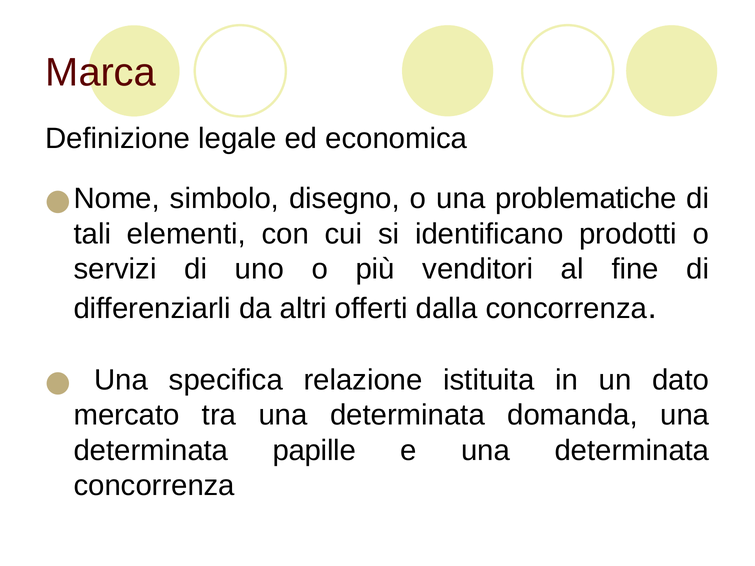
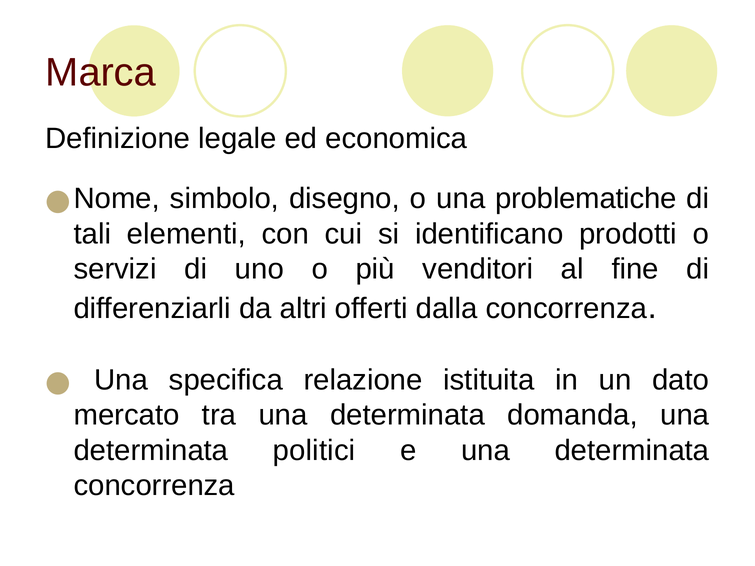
papille: papille -> politici (314, 451)
